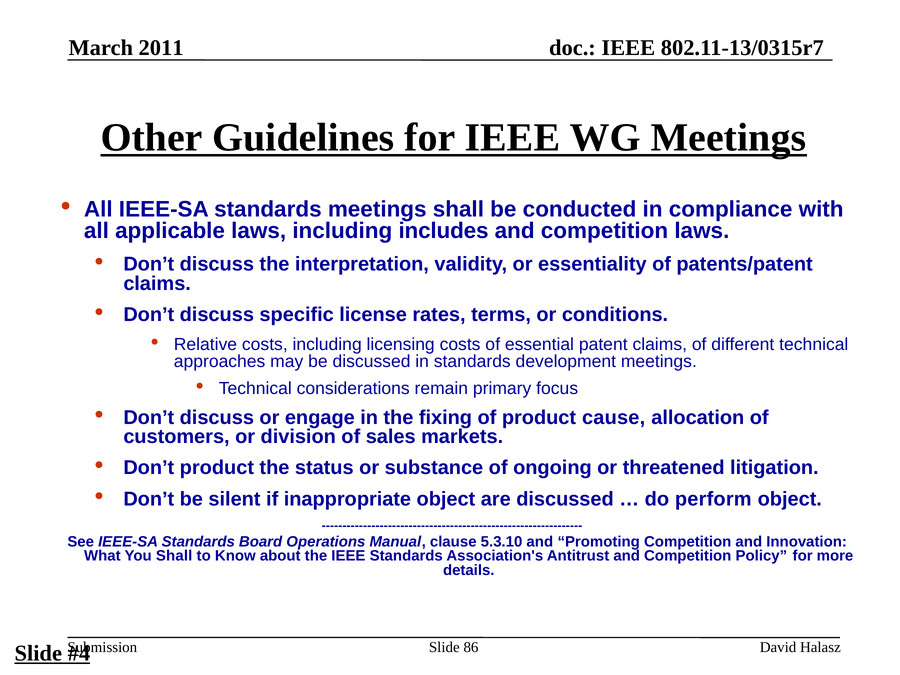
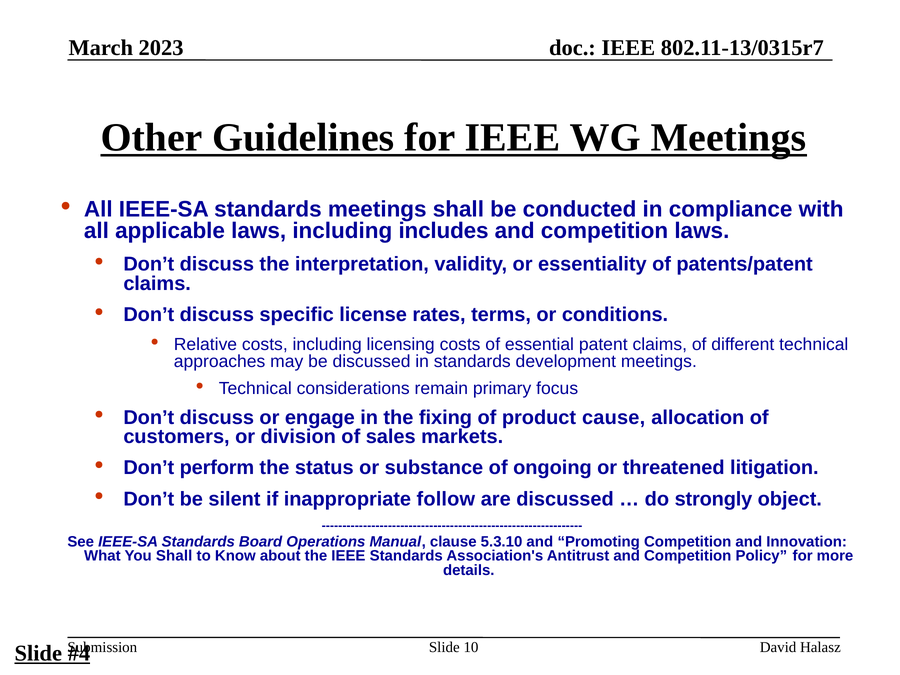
2011: 2011 -> 2023 (161, 48)
Don’t product: product -> perform (217, 468)
inappropriate object: object -> follow (446, 499)
perform: perform -> strongly (713, 499)
86: 86 -> 10 (471, 647)
